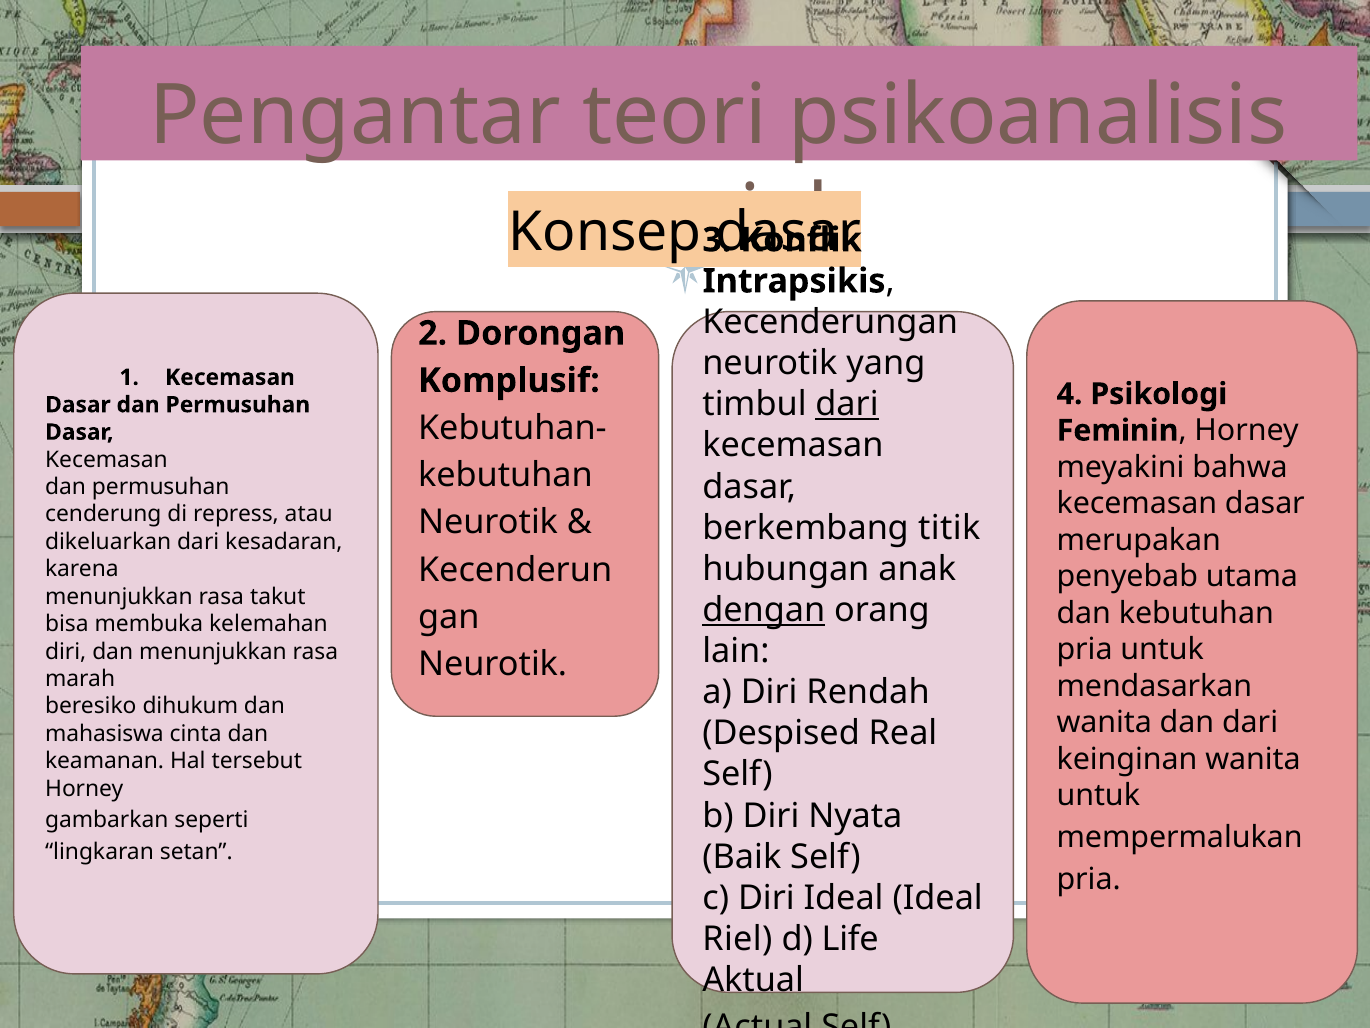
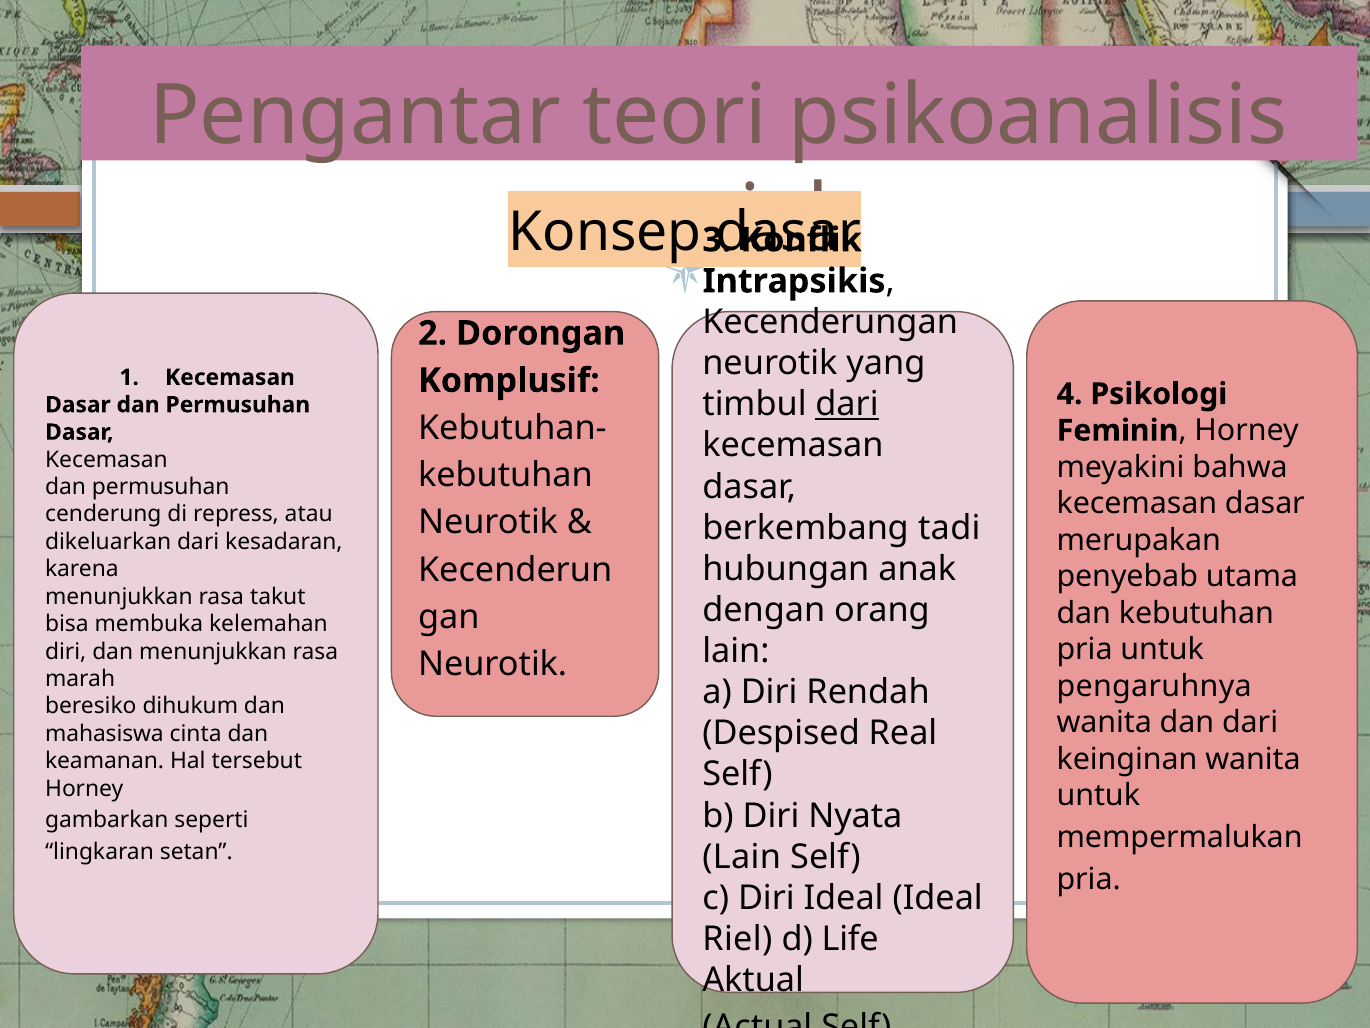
titik: titik -> tadi (949, 528)
dengan underline: present -> none (764, 610)
mendasarkan: mendasarkan -> pengaruhnya (1154, 686)
Baik: Baik -> Lain (742, 856)
